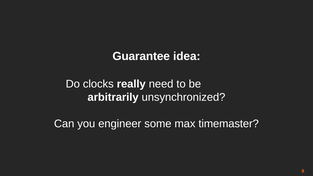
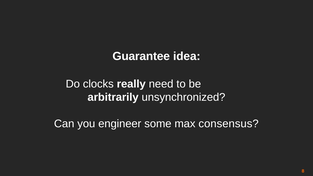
timemaster: timemaster -> consensus (229, 124)
